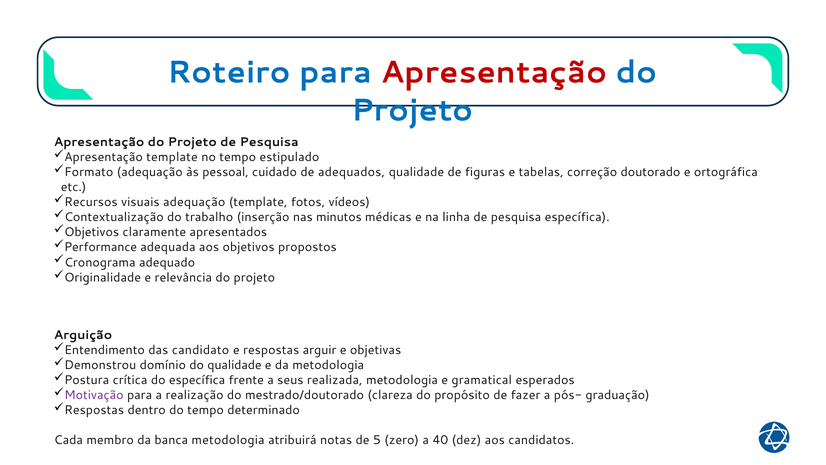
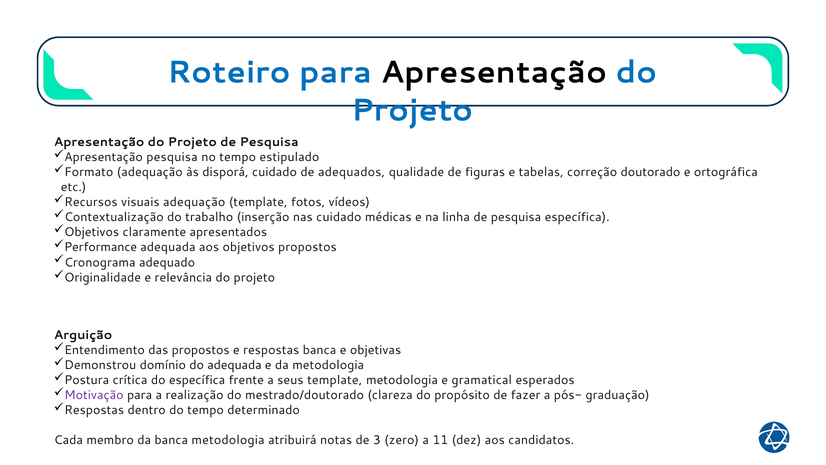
Apresentação colour: red -> black (494, 73)
Apresentação template: template -> pesquisa (172, 157)
pessoal: pessoal -> disporá (225, 172)
nas minutos: minutos -> cuidado (339, 217)
das candidato: candidato -> propostos (201, 350)
respostas arguir: arguir -> banca (320, 350)
do qualidade: qualidade -> adequada (234, 365)
seus realizada: realizada -> template (335, 380)
5: 5 -> 3 (377, 440)
40: 40 -> 11 (440, 440)
